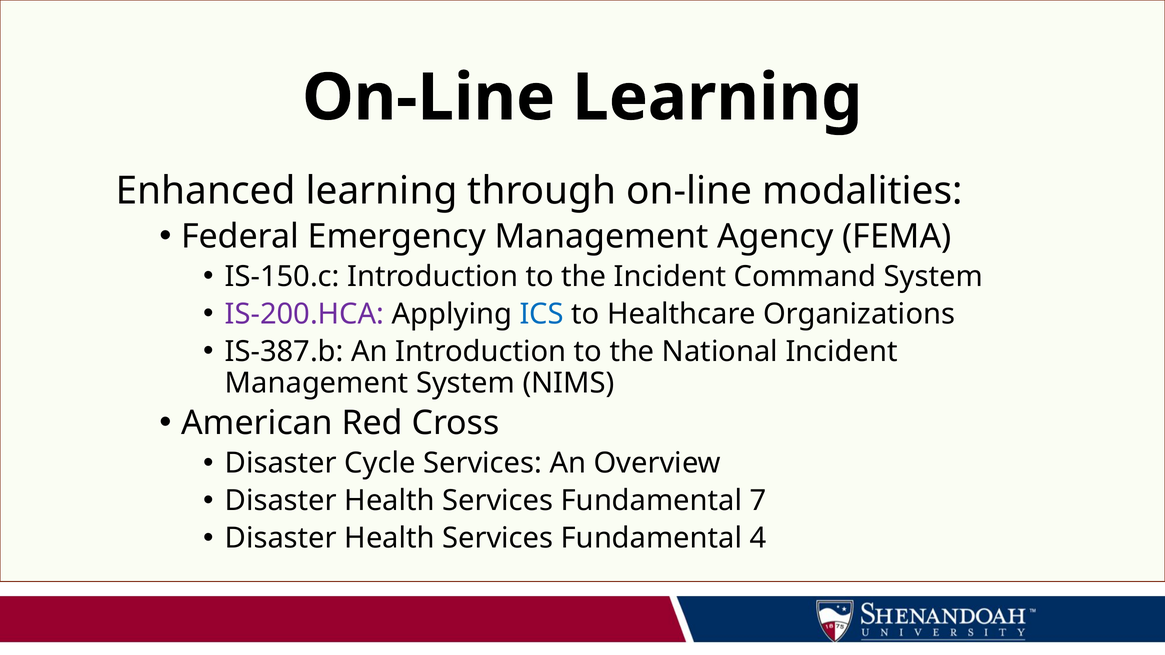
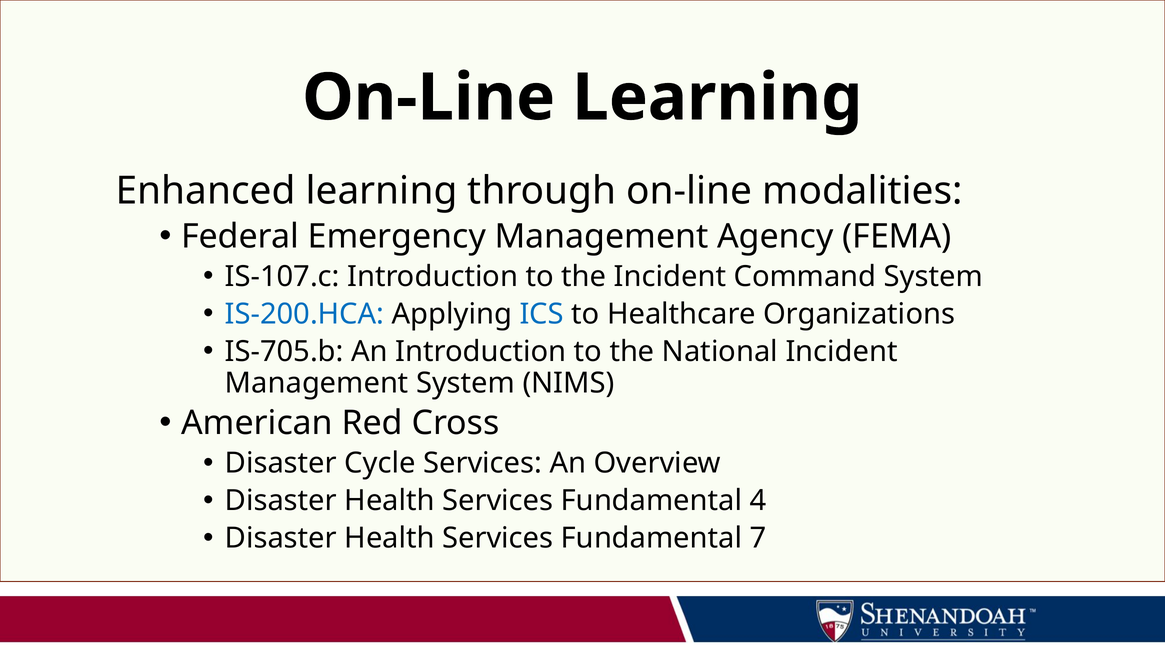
IS-150.c: IS-150.c -> IS-107.c (282, 277)
IS-200.HCA colour: purple -> blue (305, 314)
IS-387.b: IS-387.b -> IS-705.b (284, 352)
7: 7 -> 4 (758, 501)
4: 4 -> 7 (758, 538)
